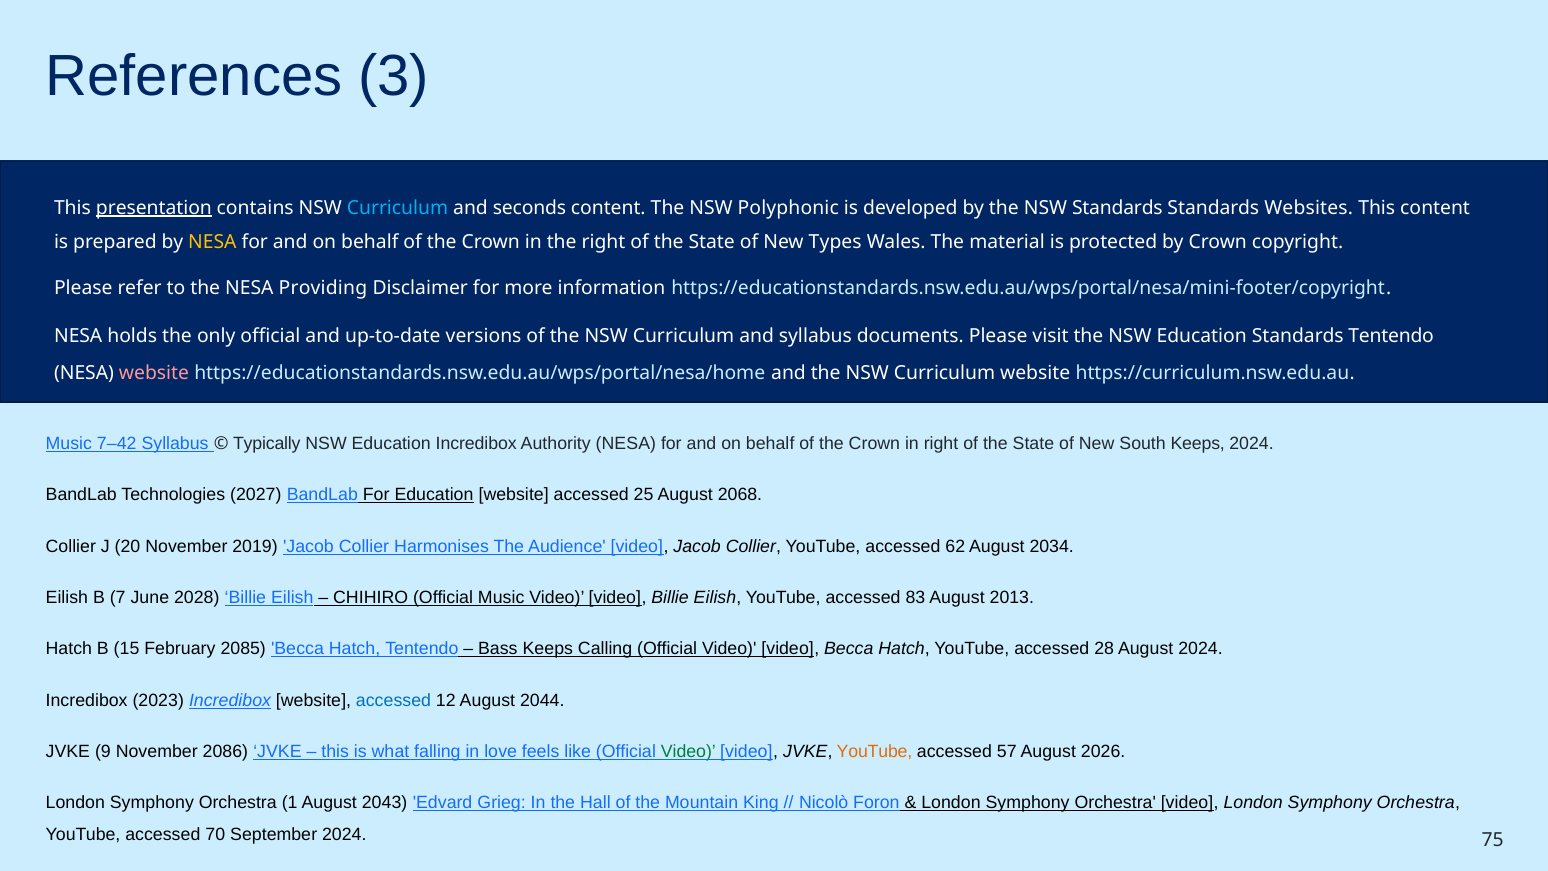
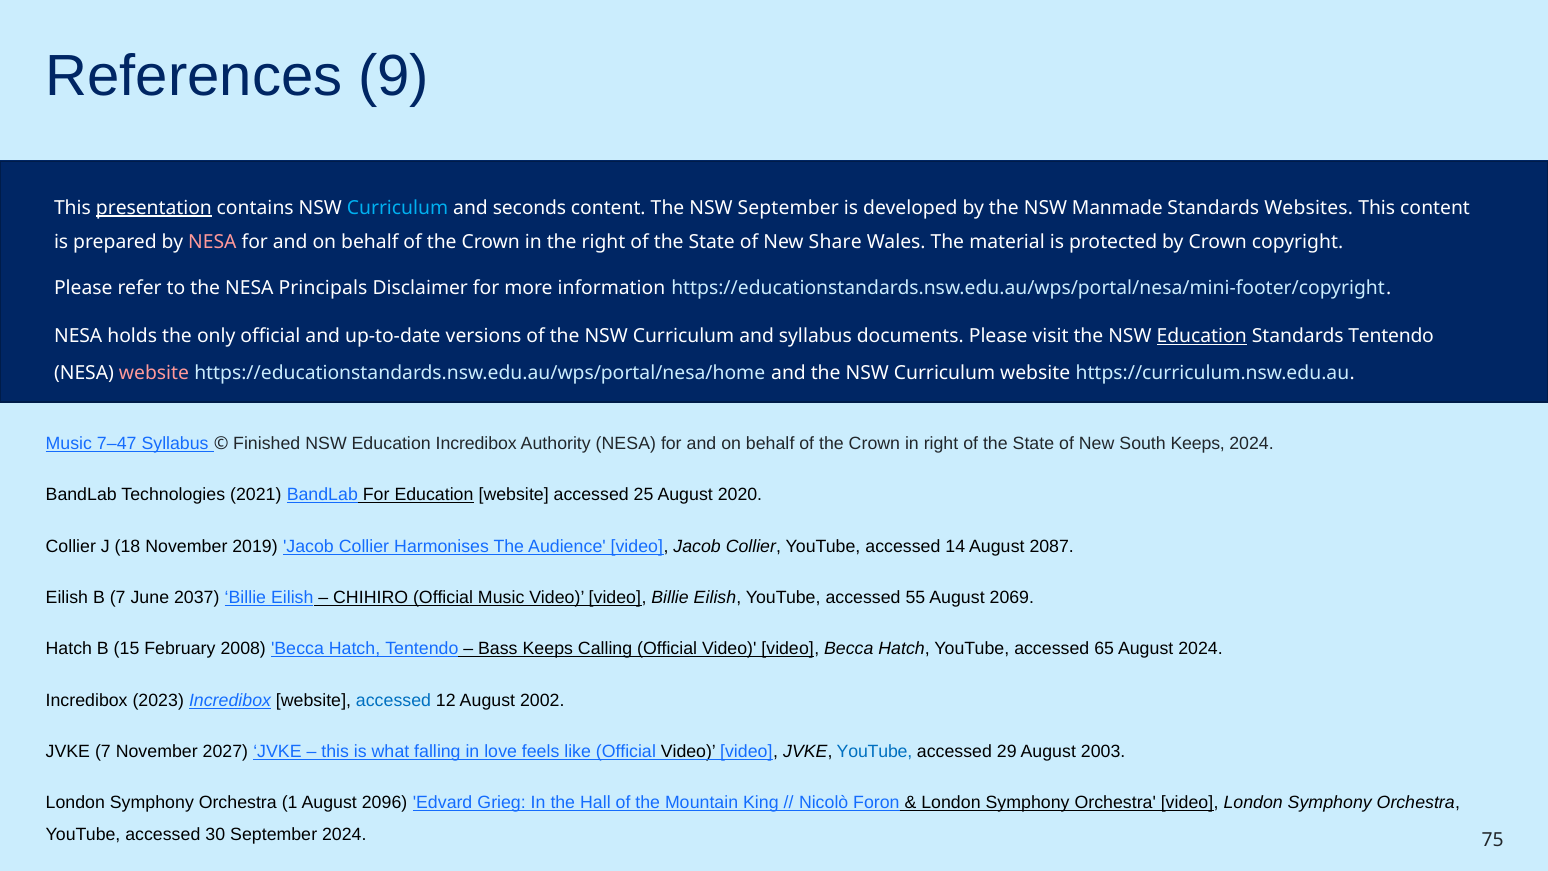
3: 3 -> 9 (394, 77)
NSW Polyphonic: Polyphonic -> September (788, 208)
NSW Standards: Standards -> Manmade (1117, 208)
NESA colour: yellow -> pink (212, 242)
Types: Types -> Share (835, 242)
Providing: Providing -> Principals (323, 289)
Education underline: none -> present (1202, 336)
7–42: 7–42 -> 7–47 (117, 444)
Typically: Typically -> Finished (267, 444)
2027: 2027 -> 2021 (256, 495)
2068: 2068 -> 2020 (740, 495)
20: 20 -> 18 (128, 546)
62: 62 -> 14 (955, 546)
2034: 2034 -> 2087 (1052, 546)
2028: 2028 -> 2037 (197, 598)
83: 83 -> 55 (915, 598)
2013: 2013 -> 2069 (1012, 598)
2085: 2085 -> 2008 (243, 649)
28: 28 -> 65 (1104, 649)
2044: 2044 -> 2002 (542, 700)
JVKE 9: 9 -> 7 (103, 751)
2086: 2086 -> 2027 (225, 751)
Video colour: green -> black (688, 751)
YouTube colour: orange -> blue (875, 751)
57: 57 -> 29 (1007, 751)
2026: 2026 -> 2003 (1103, 751)
2043: 2043 -> 2096 (385, 803)
70: 70 -> 30 (215, 835)
